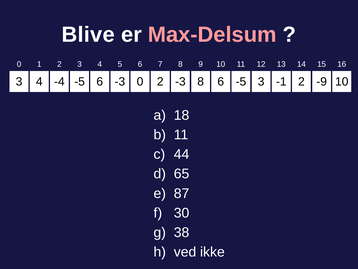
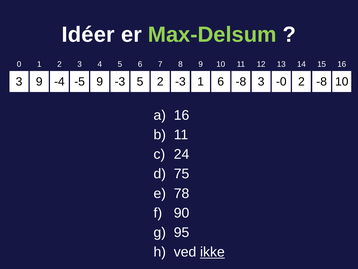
Blive: Blive -> Idéer (88, 35)
Max-Delsum colour: pink -> light green (212, 35)
4: 4 -> 9 (39, 81)
-5 6: 6 -> 9 (100, 81)
-3 0: 0 -> 5 (140, 81)
-3 8: 8 -> 1 (201, 81)
6 -5: -5 -> -8 (241, 81)
-1: -1 -> -0 (281, 81)
2 -9: -9 -> -8 (322, 81)
18: 18 -> 16 (182, 115)
44: 44 -> 24 (182, 154)
65: 65 -> 75 (182, 174)
87: 87 -> 78 (182, 193)
30: 30 -> 90 (182, 213)
38: 38 -> 95 (182, 232)
ikke underline: none -> present (212, 252)
